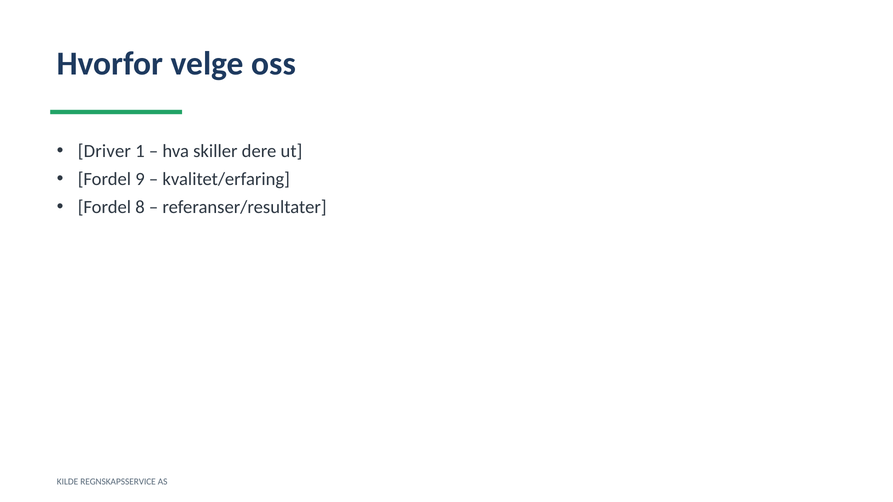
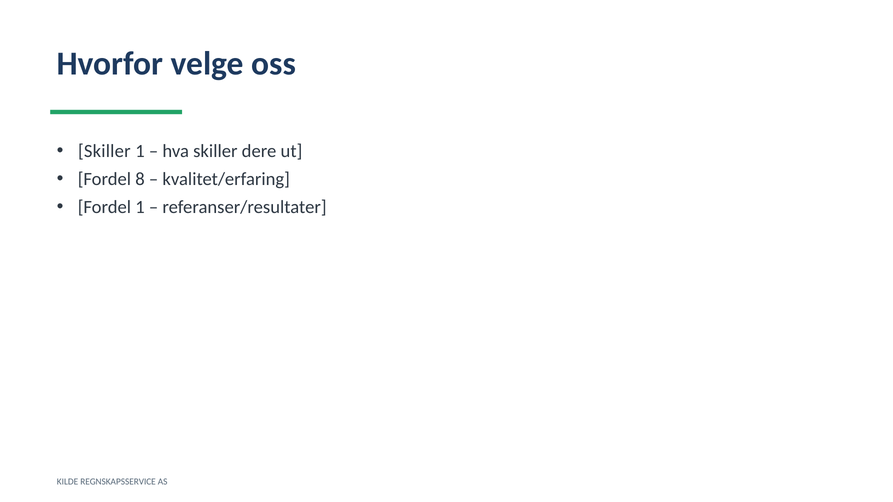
Driver: Driver -> Skiller (104, 151)
9: 9 -> 8 (140, 179)
Fordel 8: 8 -> 1 (140, 207)
